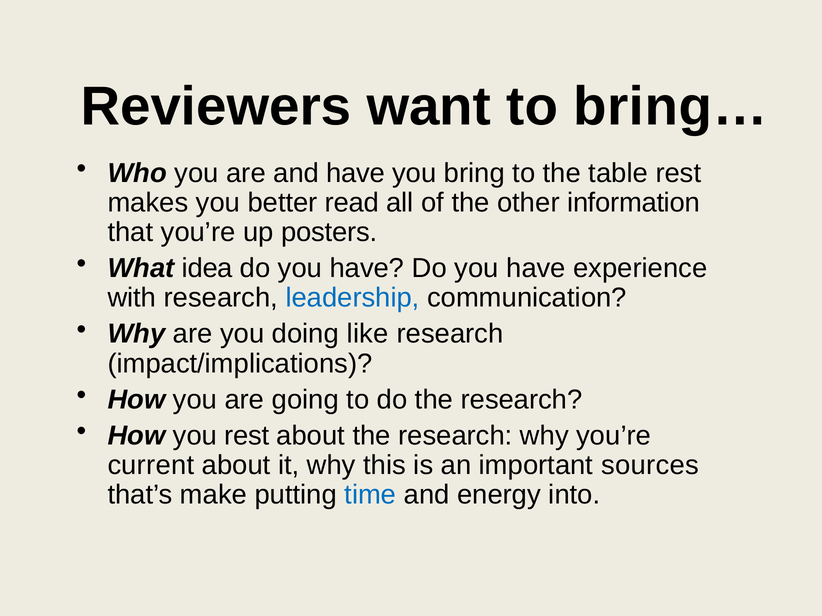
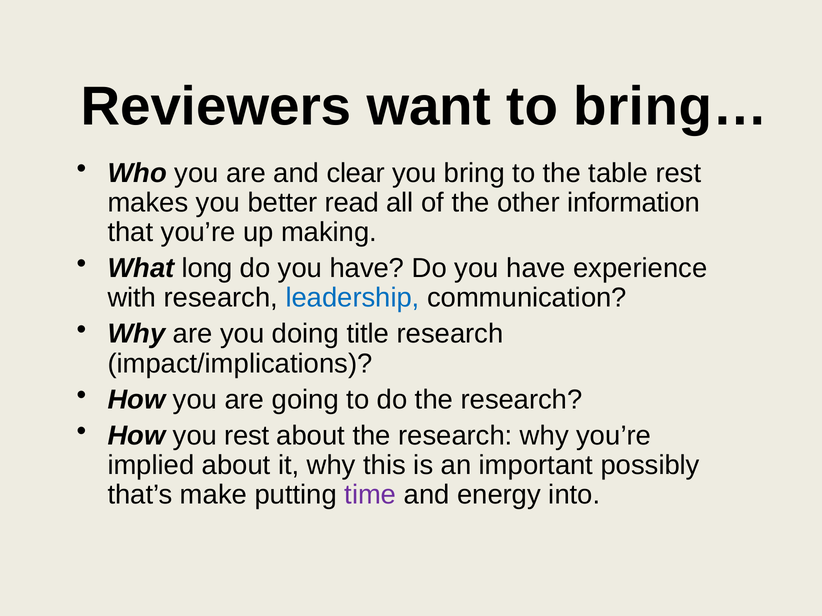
and have: have -> clear (356, 173)
posters: posters -> making (329, 232)
idea: idea -> long (207, 268)
like: like -> title (368, 334)
current: current -> implied (151, 466)
sources: sources -> possibly (650, 466)
time colour: blue -> purple (370, 495)
